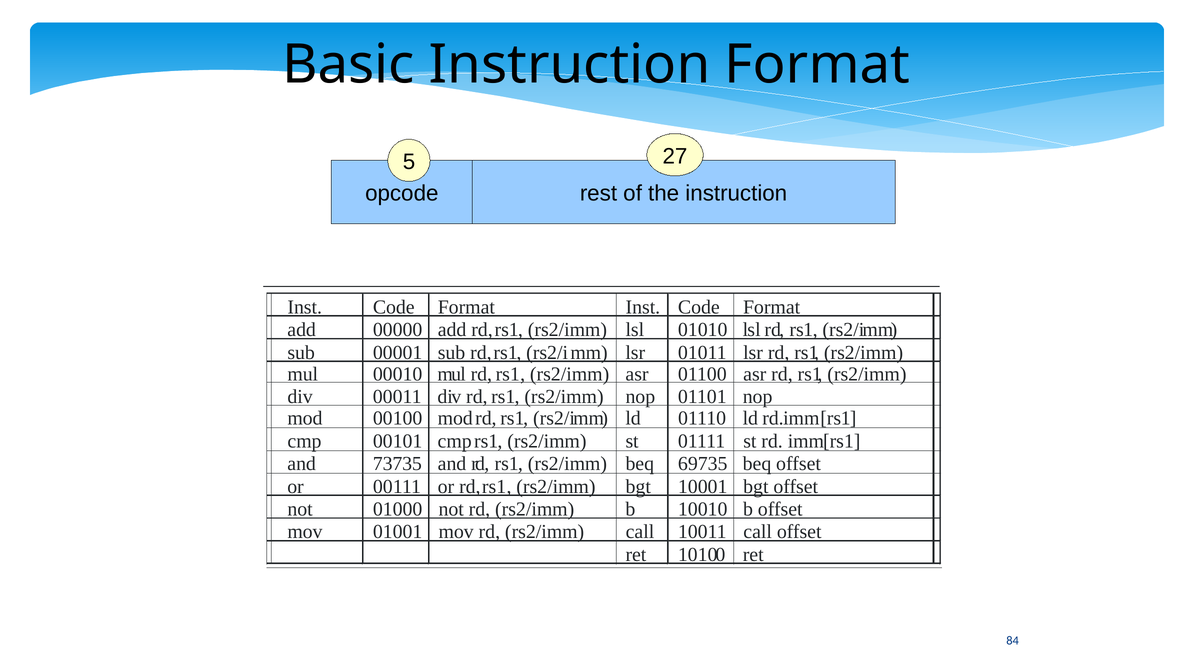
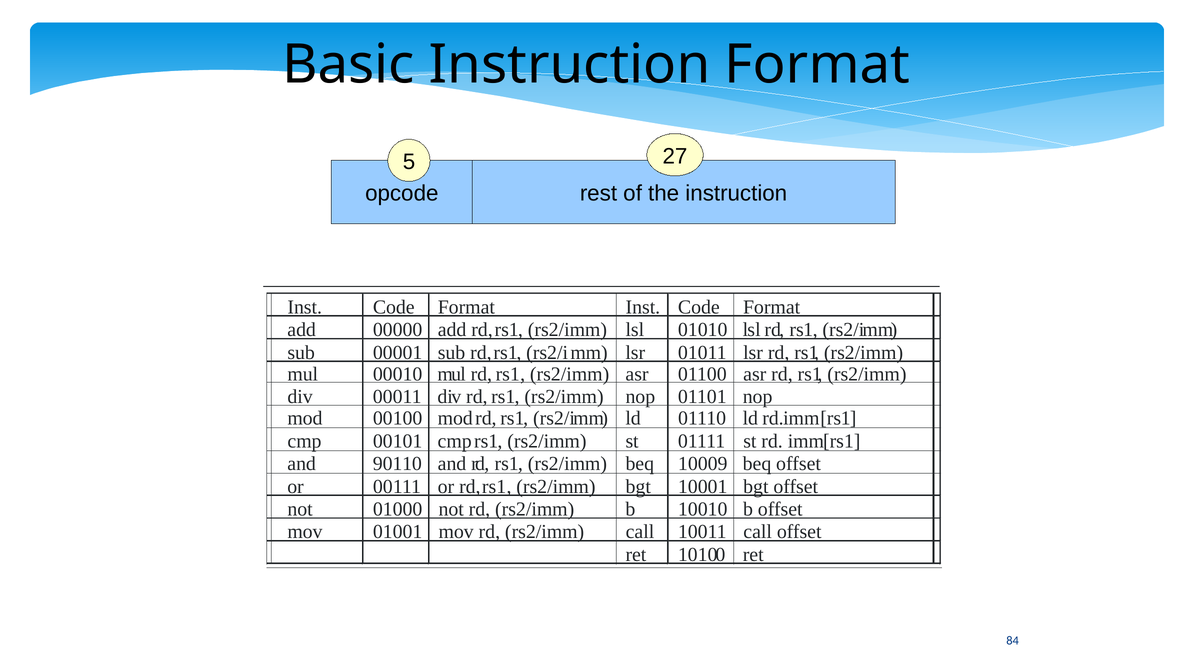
73735: 73735 -> 90110 (397, 464)
69735: 69735 -> 10009 (703, 464)
